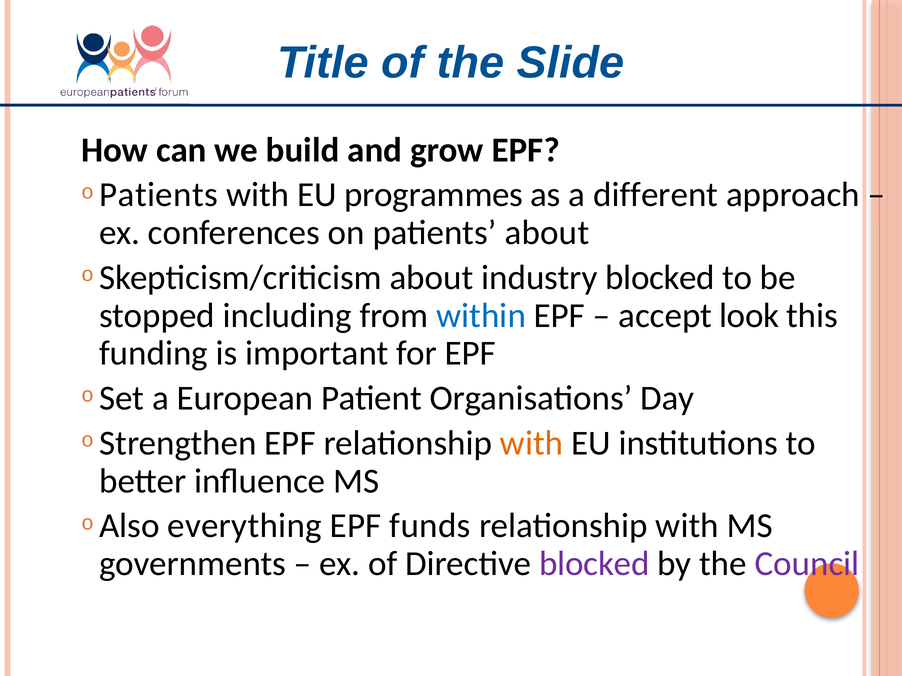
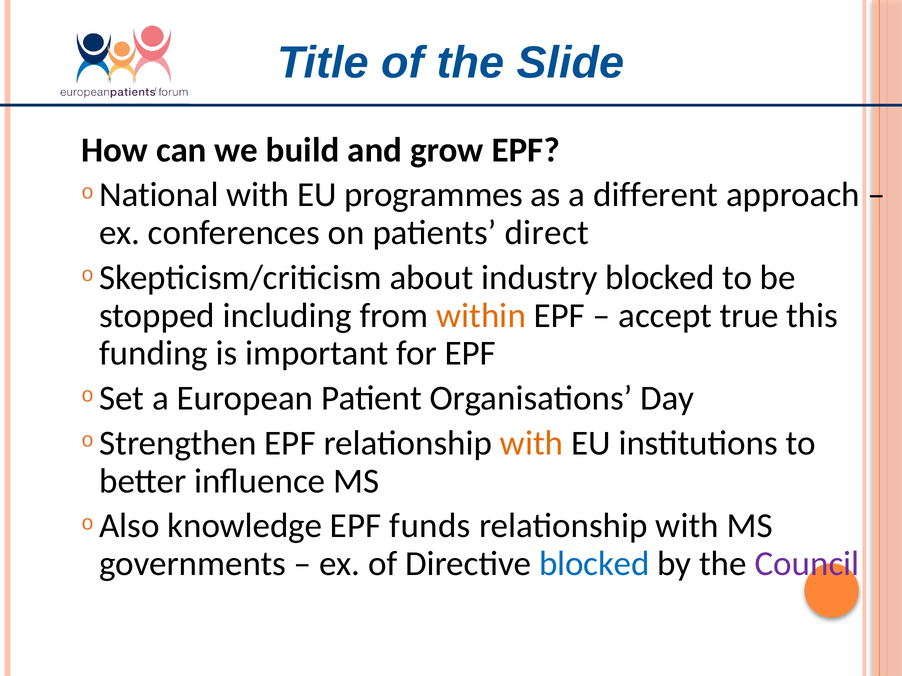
Patients: Patients -> National (159, 195)
patients about: about -> direct (547, 233)
within colour: blue -> orange (481, 316)
look: look -> true (749, 316)
everything: everything -> knowledge (245, 526)
blocked colour: purple -> blue (594, 564)
